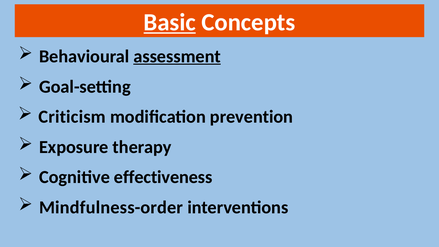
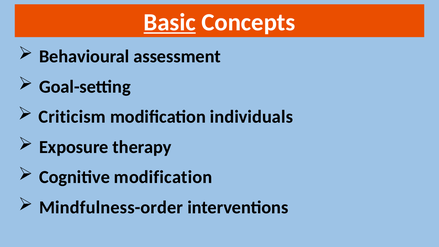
assessment underline: present -> none (177, 56)
prevention: prevention -> individuals (251, 117)
Cognitive effectiveness: effectiveness -> modification (163, 177)
